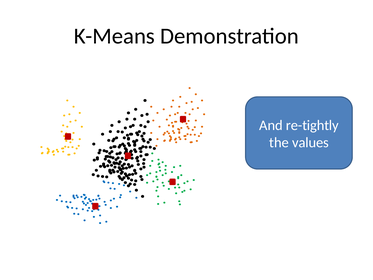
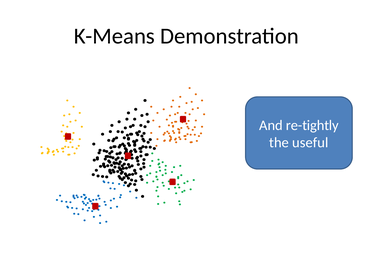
values: values -> useful (310, 143)
